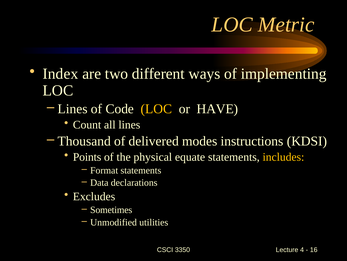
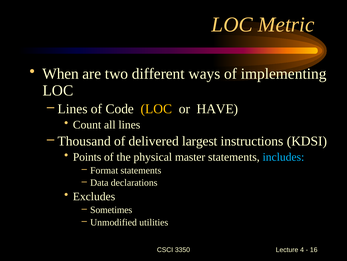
Index: Index -> When (61, 74)
modes: modes -> largest (200, 141)
equate: equate -> master (190, 157)
includes colour: yellow -> light blue (283, 157)
